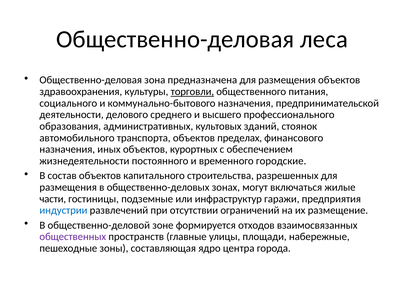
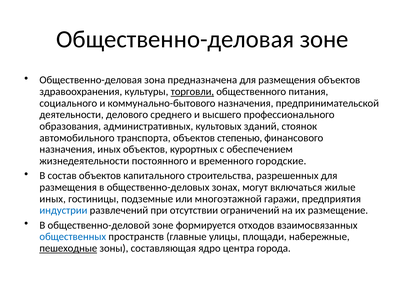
Общественно-деловая леса: леса -> зоне (324, 39)
пределах: пределах -> степенью (240, 138)
части: части -> иных (53, 199)
инфраструктур: инфраструктур -> многоэтажной (228, 199)
общественных colour: purple -> blue (73, 237)
пешеходные underline: none -> present (68, 248)
